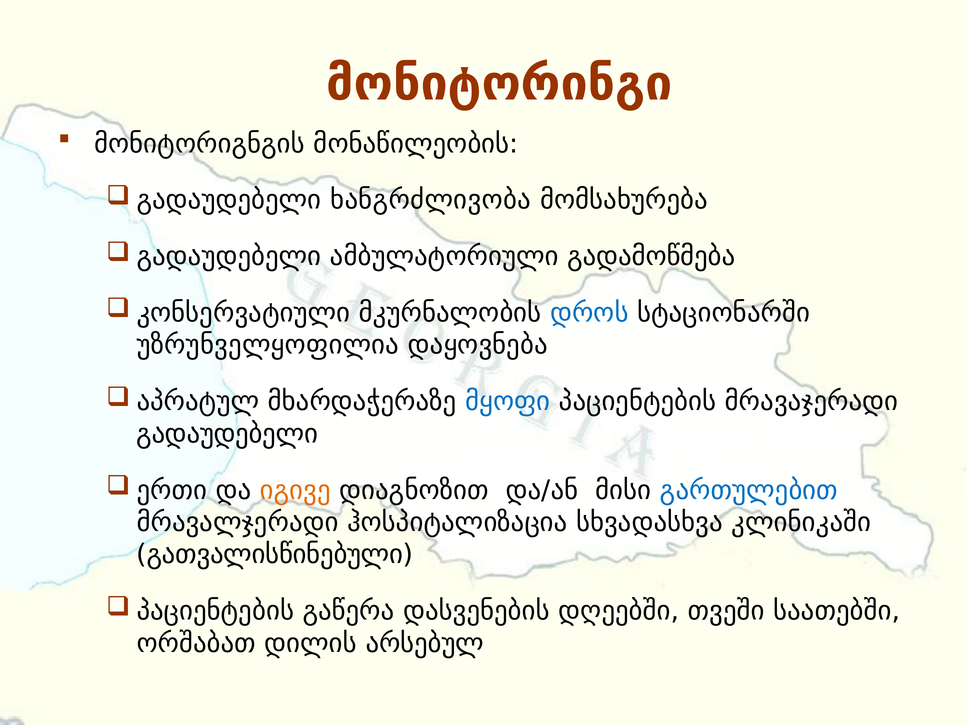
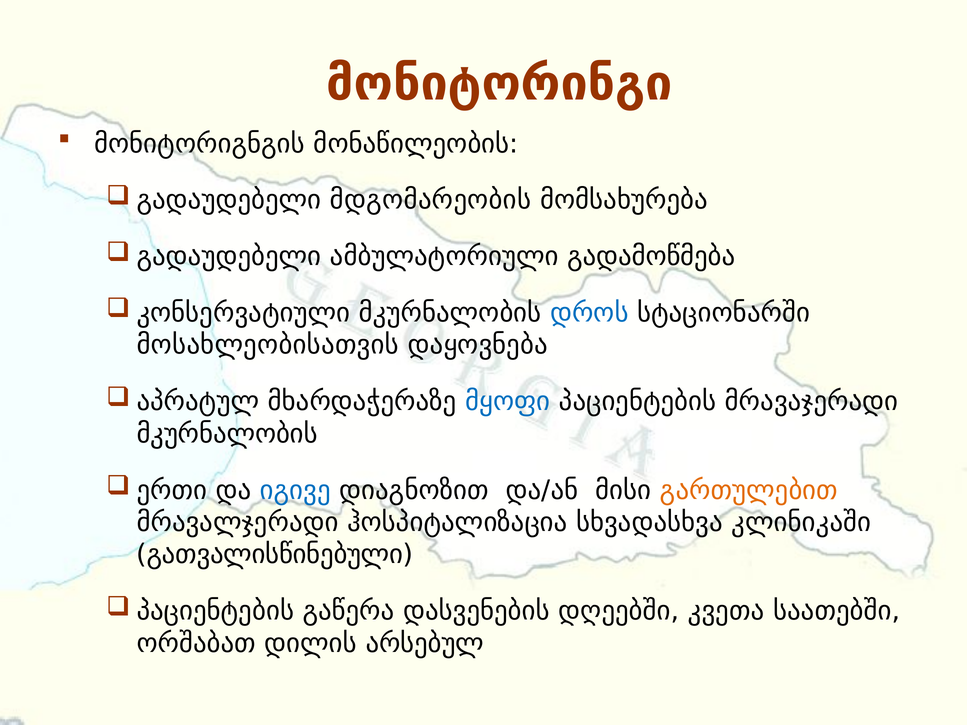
ხანგრძლივობა: ხანგრძლივობა -> მდგომარეობის (431, 200)
უზრუნველყოფილია: უზრუნველყოფილია -> მოსახლეობისათვის (268, 345)
გადაუდებელი: გადაუდებელი -> მკურნალობის (227, 434)
იგივე colour: orange -> blue (295, 490)
გართულებით colour: blue -> orange (749, 490)
თვეში: თვეში -> კვეთა (726, 611)
